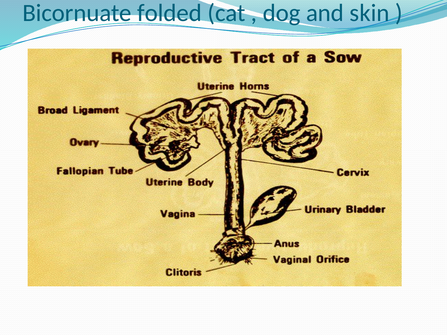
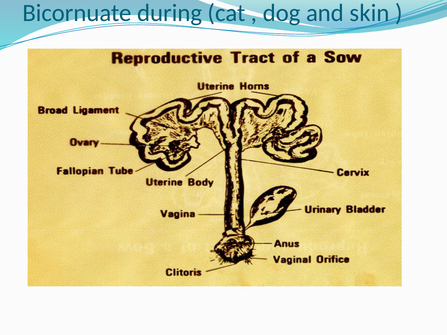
folded: folded -> during (170, 13)
